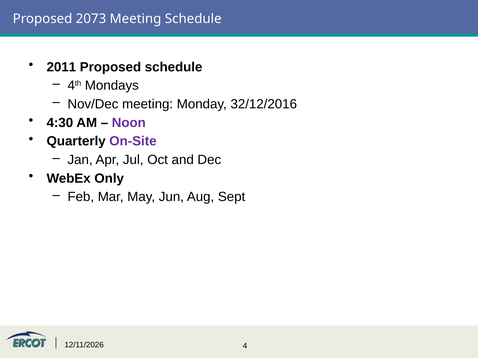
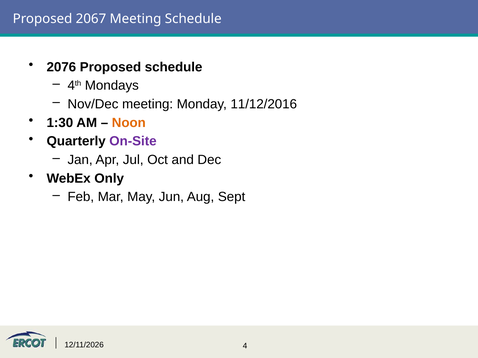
2073: 2073 -> 2067 (91, 19)
2011: 2011 -> 2076 (61, 67)
32/12/2016: 32/12/2016 -> 11/12/2016 (264, 104)
4:30: 4:30 -> 1:30 (60, 123)
Noon colour: purple -> orange (129, 123)
